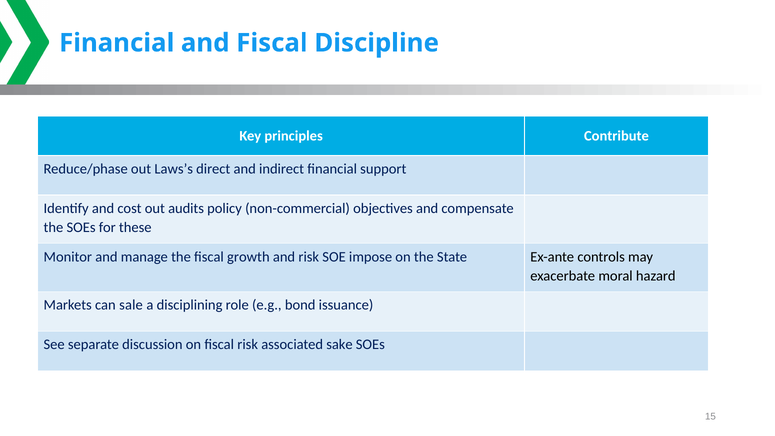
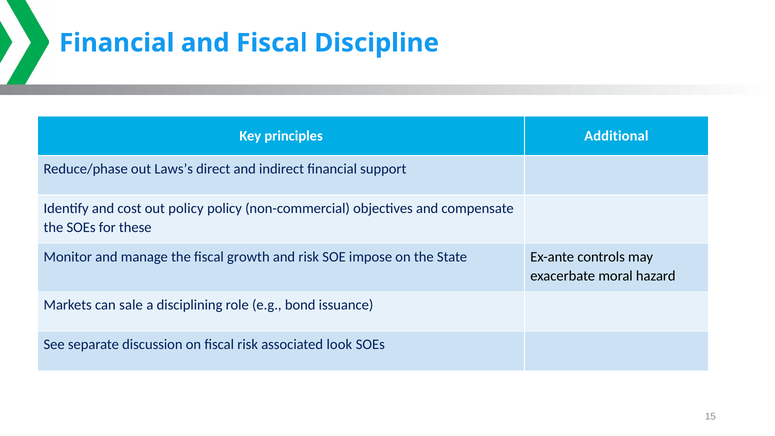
Contribute: Contribute -> Additional (616, 136)
out audits: audits -> policy (186, 208)
sake: sake -> look (339, 345)
